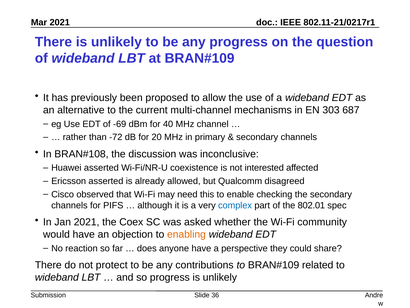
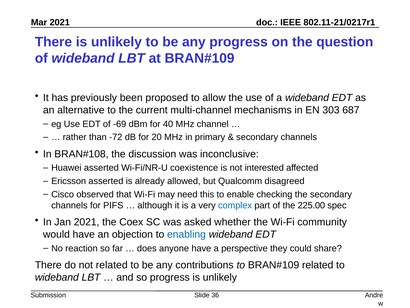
802.01: 802.01 -> 225.00 (311, 205)
enabling colour: orange -> blue (186, 234)
not protect: protect -> related (112, 265)
